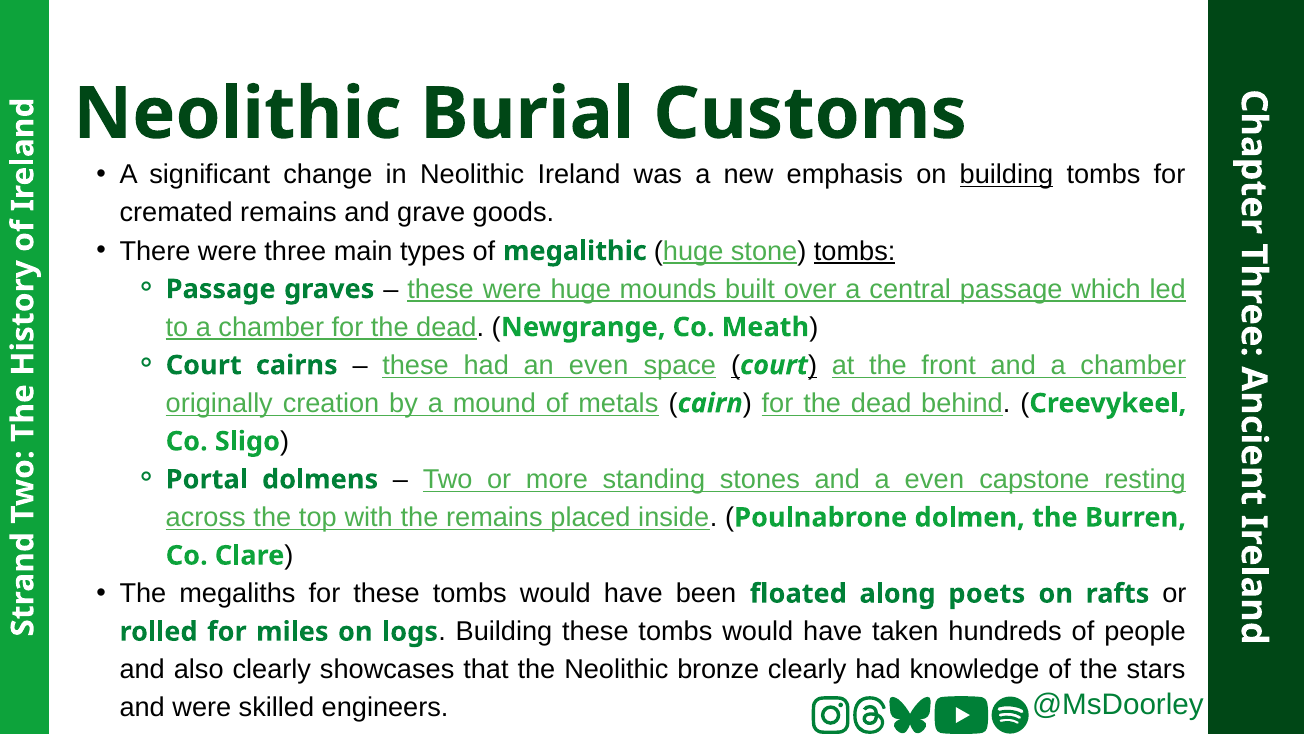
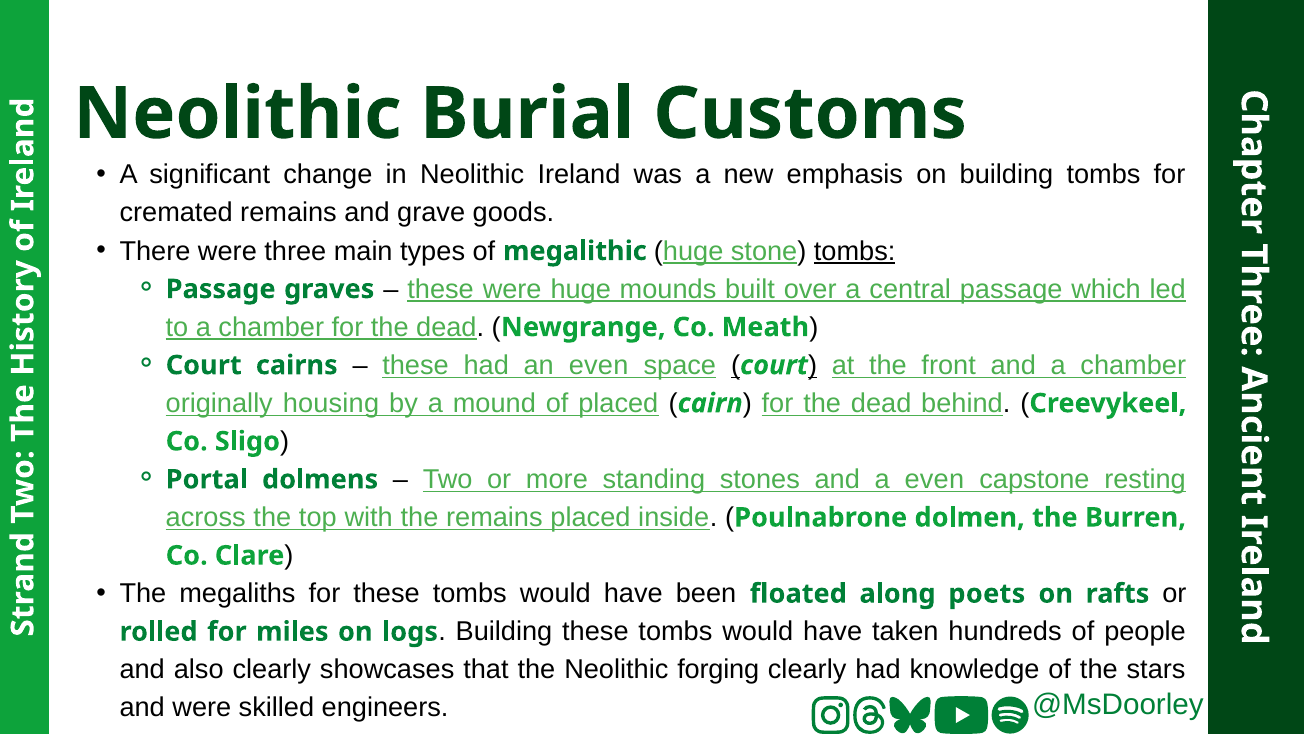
building underline: present -> none (1006, 175)
creation: creation -> housing (331, 403)
of metals: metals -> placed (618, 403)
bronze: bronze -> forging (718, 669)
